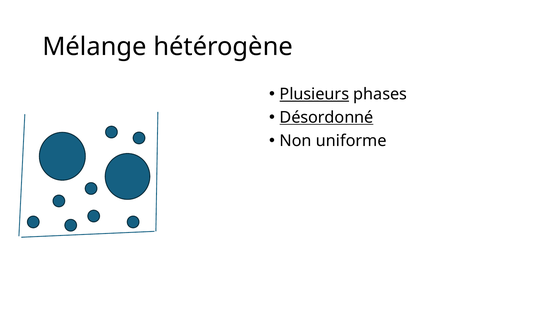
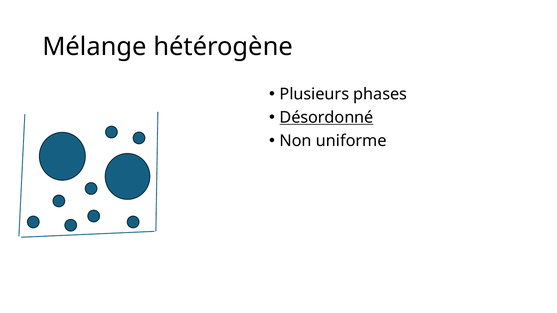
Plusieurs underline: present -> none (314, 94)
